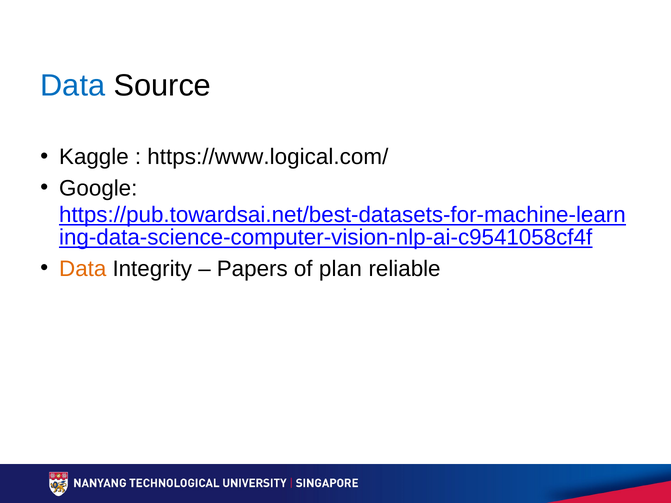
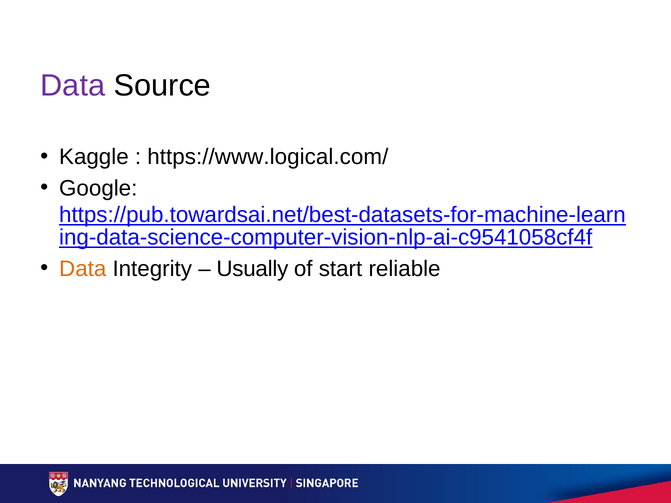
Data colour: blue -> purple (73, 85)
Papers: Papers -> Usually (252, 269)
plan: plan -> start (341, 269)
